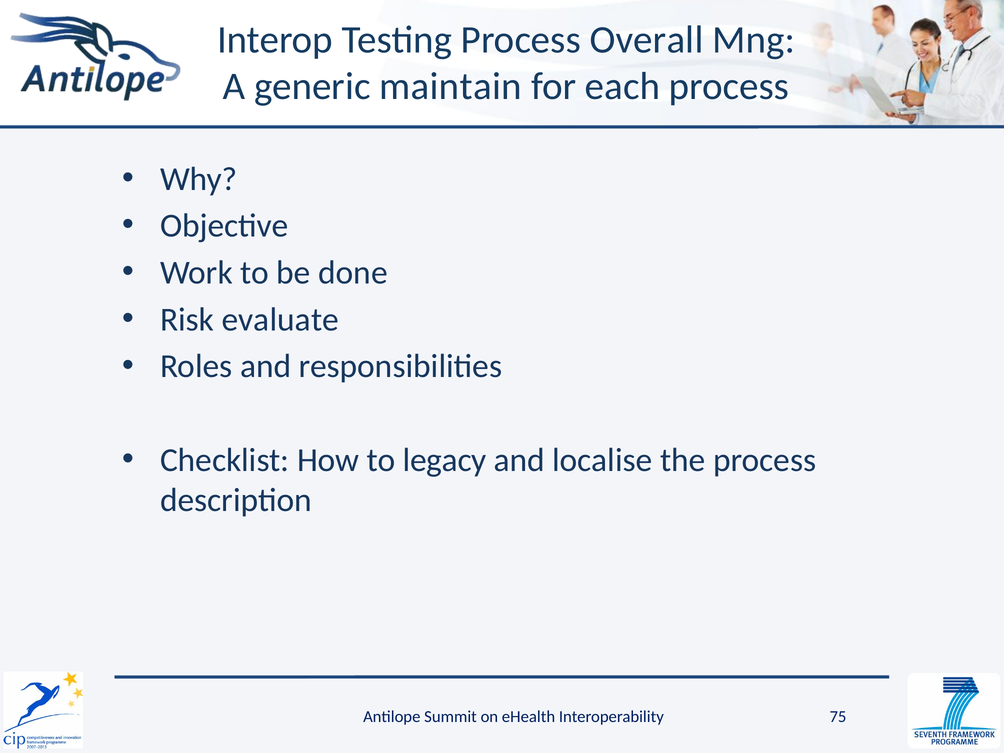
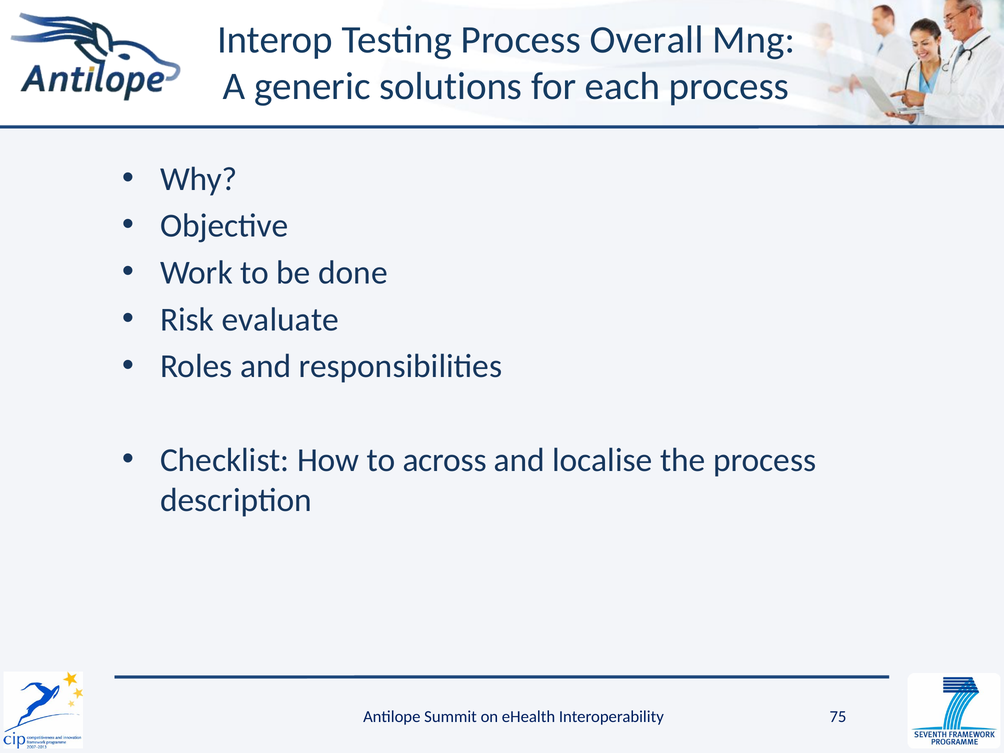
maintain: maintain -> solutions (451, 86)
legacy: legacy -> across (445, 460)
